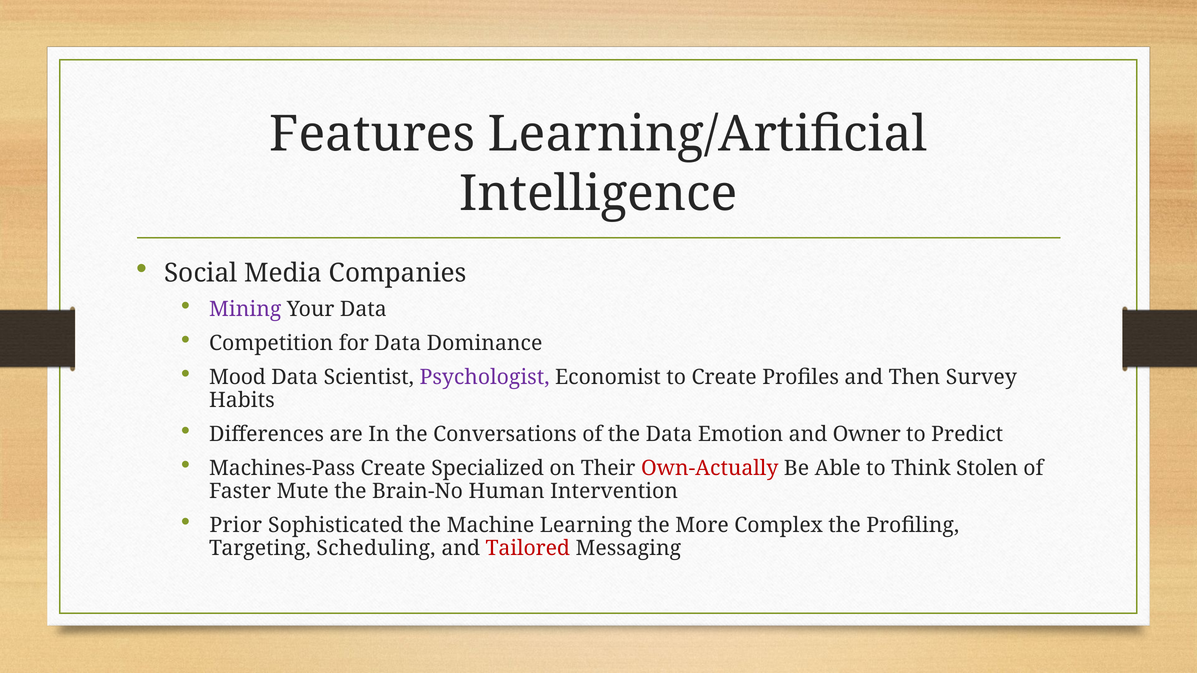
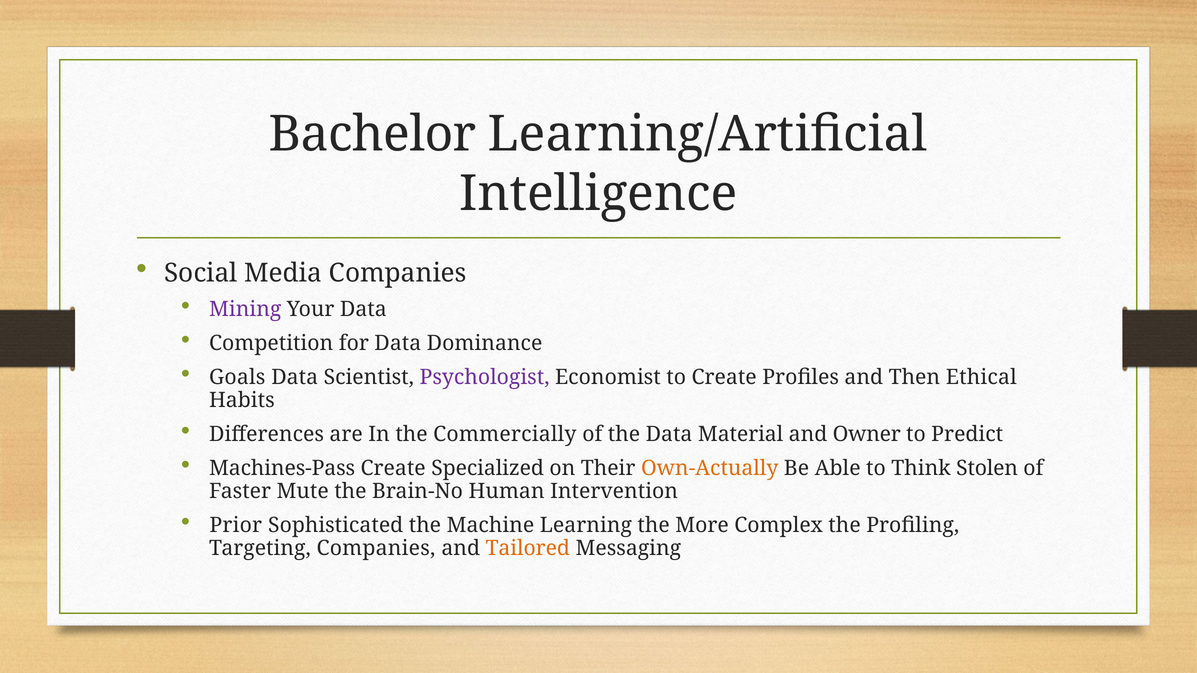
Features: Features -> Bachelor (372, 134)
Mood: Mood -> Goals (237, 377)
Survey: Survey -> Ethical (981, 377)
Conversations: Conversations -> Commercially (505, 434)
Emotion: Emotion -> Material (741, 434)
Own-Actually colour: red -> orange (710, 468)
Targeting Scheduling: Scheduling -> Companies (376, 548)
Tailored colour: red -> orange (528, 548)
